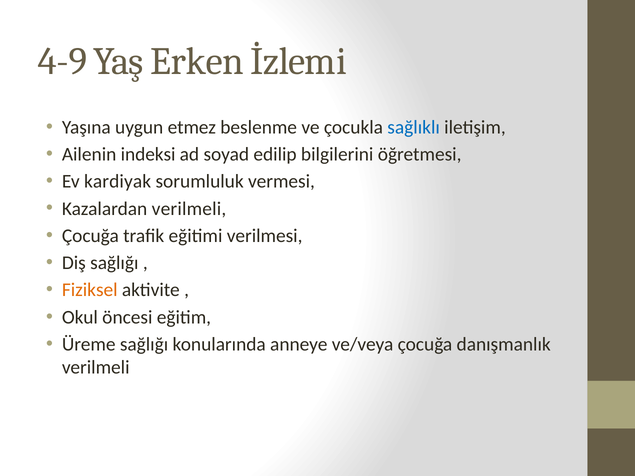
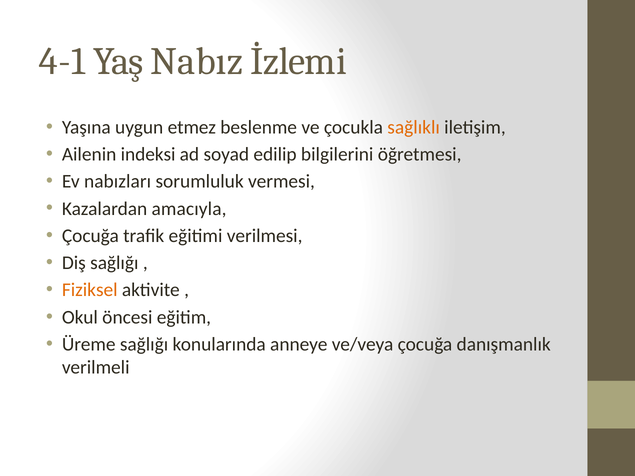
4-9: 4-9 -> 4-1 (62, 61)
Erken: Erken -> Nabız (197, 61)
sağlıklı colour: blue -> orange (414, 127)
kardiyak: kardiyak -> nabızları (118, 182)
Kazalardan verilmeli: verilmeli -> amacıyla (189, 209)
